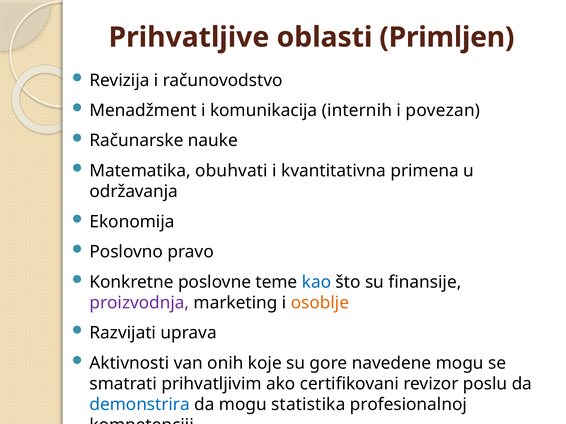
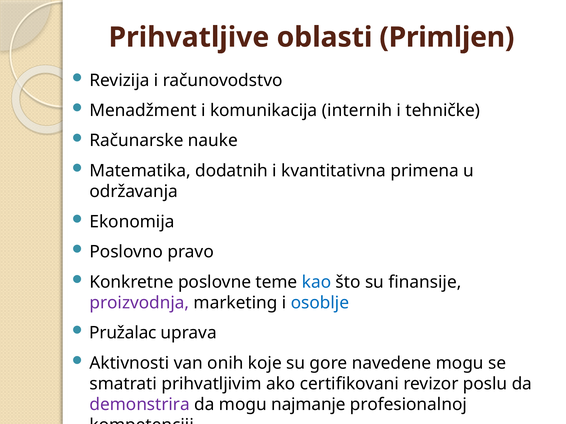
povezan: povezan -> tehničke (443, 111)
obuhvati: obuhvati -> dodatnih (232, 171)
osoblje colour: orange -> blue (320, 303)
Razvijati: Razvijati -> Pružalac (123, 333)
demonstrira colour: blue -> purple (140, 405)
statistika: statistika -> najmanje (308, 405)
